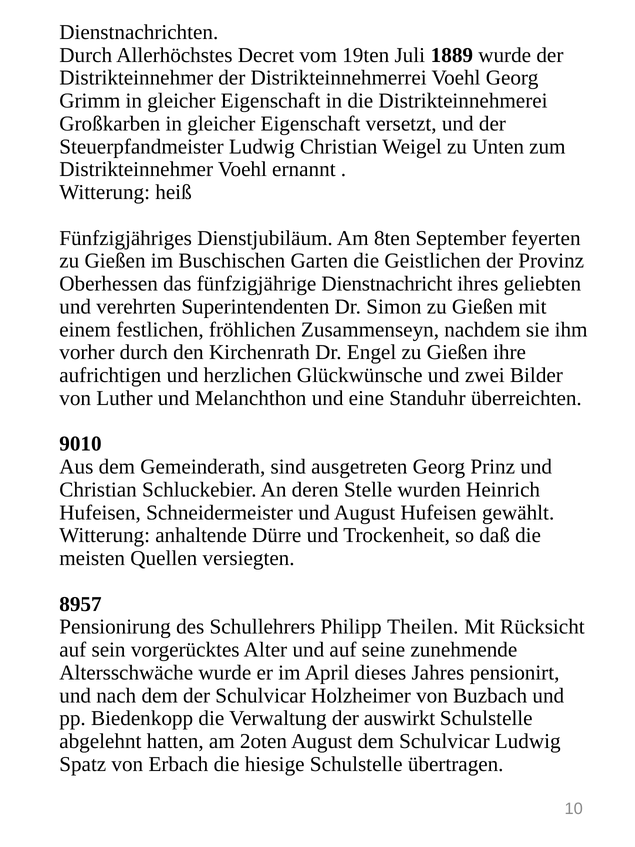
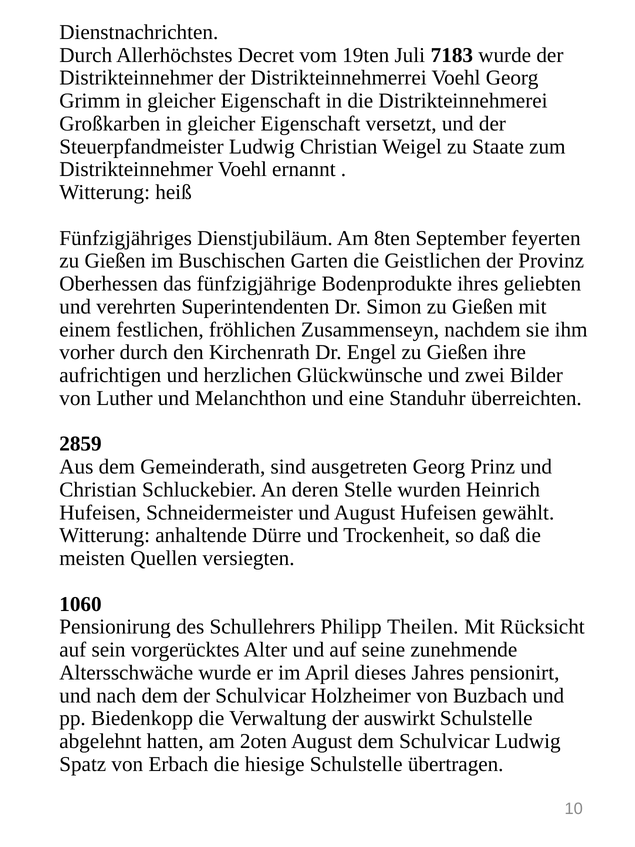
1889: 1889 -> 7183 (452, 55)
Unten: Unten -> Staate (498, 146)
Dienstnachricht: Dienstnachricht -> Bodenprodukte (387, 284)
9010: 9010 -> 2859 (80, 444)
8957: 8957 -> 1060 (80, 604)
